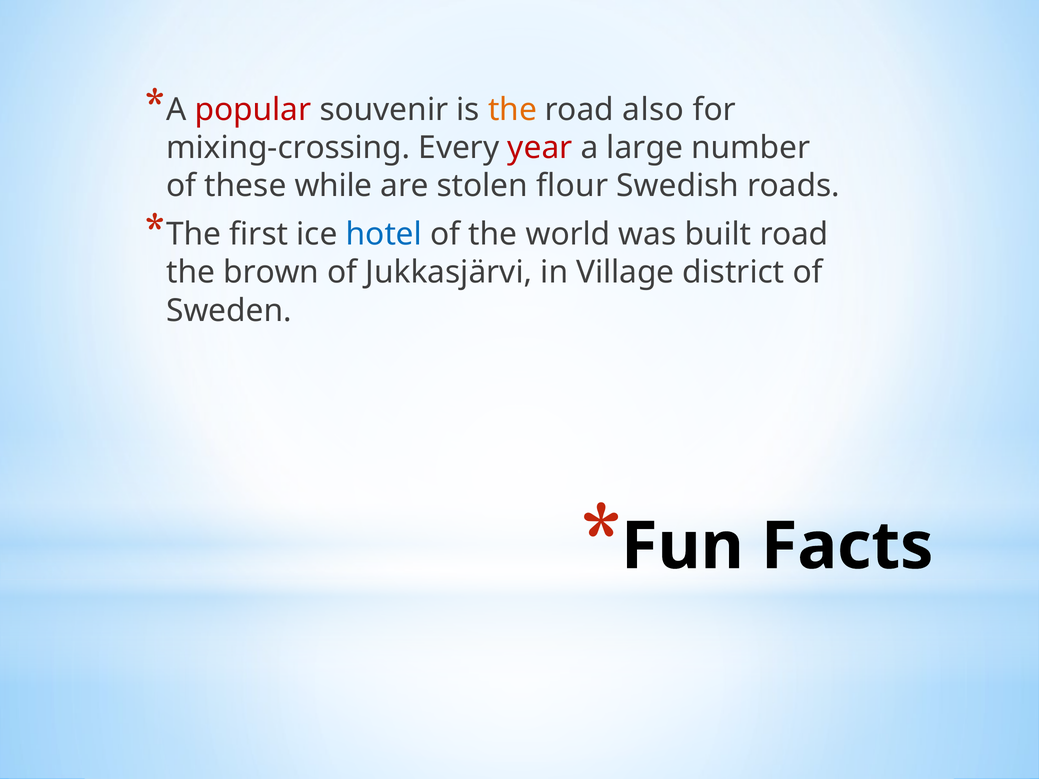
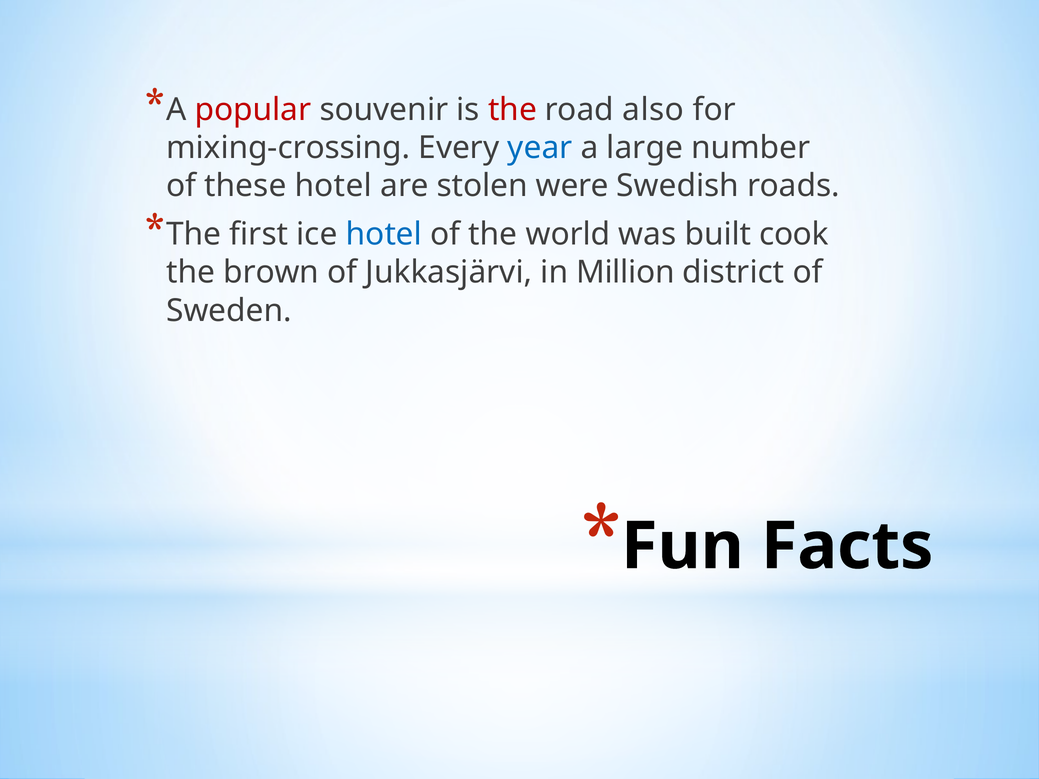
the colour: orange -> red (512, 110)
year colour: red -> blue (540, 148)
these while: while -> hotel (333, 186)
flour: flour -> were (572, 186)
built road: road -> cook (794, 235)
Village: Village -> Million (625, 273)
